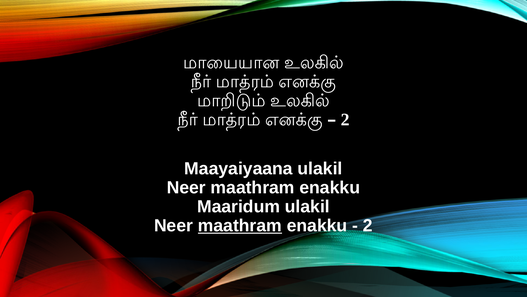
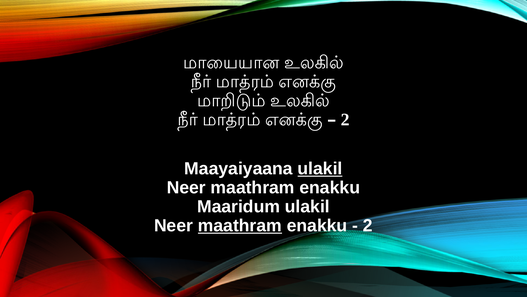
ulakil underline: none -> present (320, 168)
